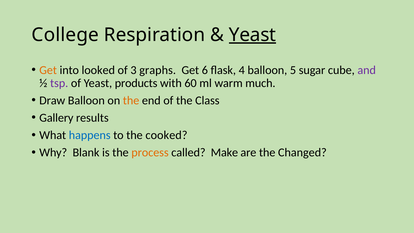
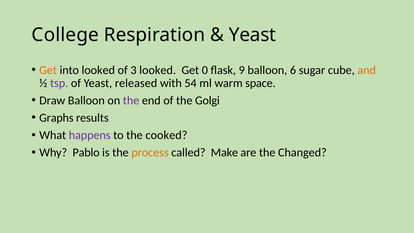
Yeast underline: present -> none (253, 35)
3 graphs: graphs -> looked (158, 70)
6: 6 -> 0 (205, 70)
4: 4 -> 9 (242, 70)
5: 5 -> 6 (293, 70)
and colour: purple -> orange (367, 70)
products: products -> released (136, 83)
60: 60 -> 54 (191, 83)
much: much -> space (260, 83)
the colour: orange -> purple (131, 100)
Class: Class -> Golgi (207, 100)
Gallery: Gallery -> Graphs (56, 118)
happens colour: blue -> purple (90, 135)
Blank: Blank -> Pablo (86, 152)
